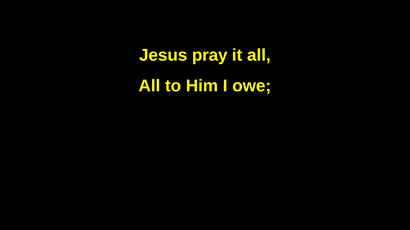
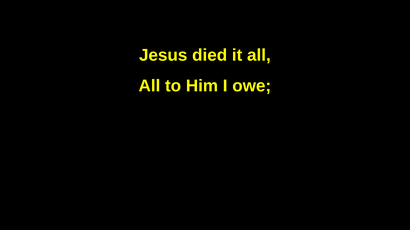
pray: pray -> died (210, 56)
